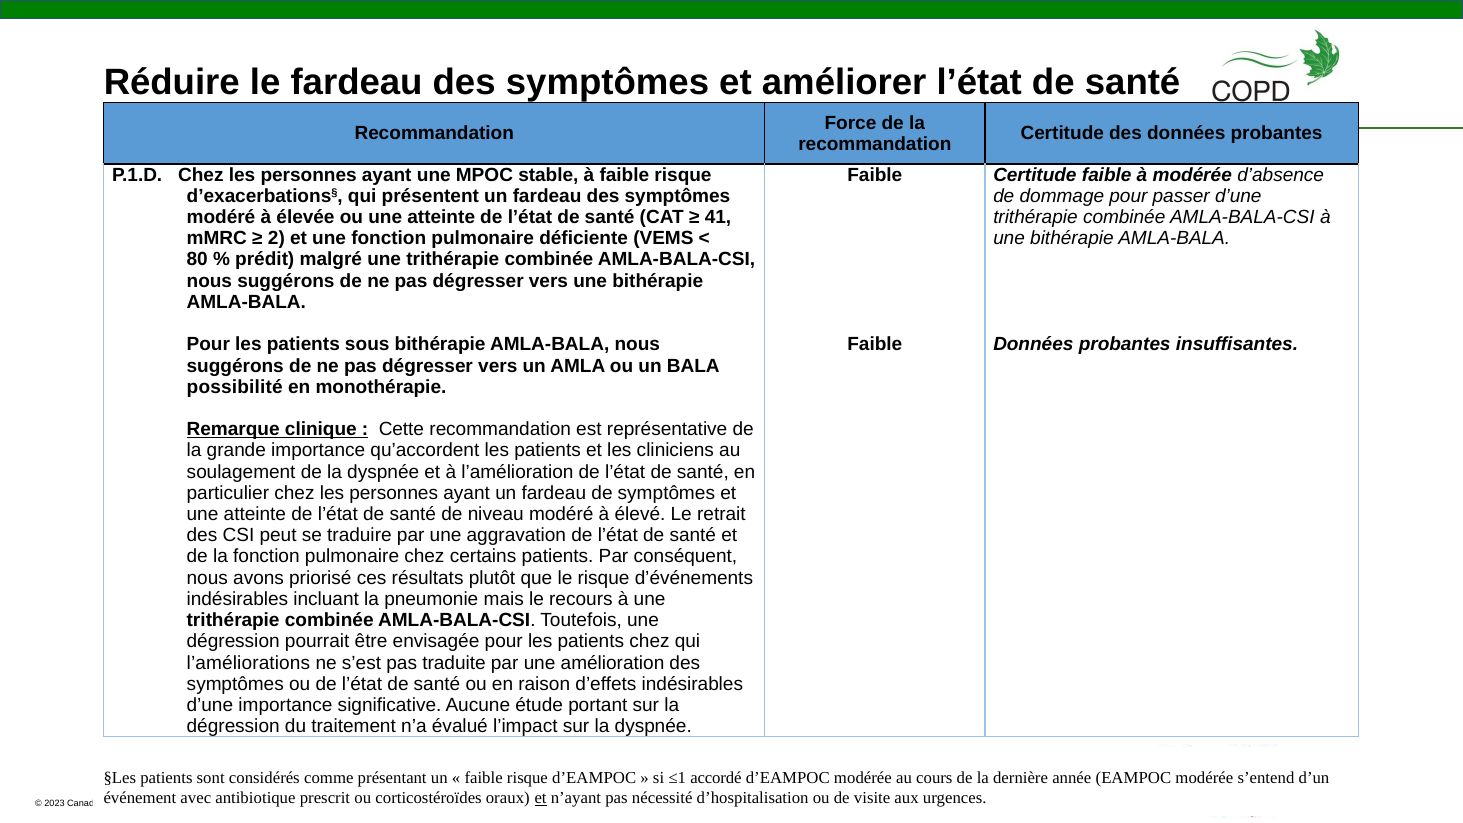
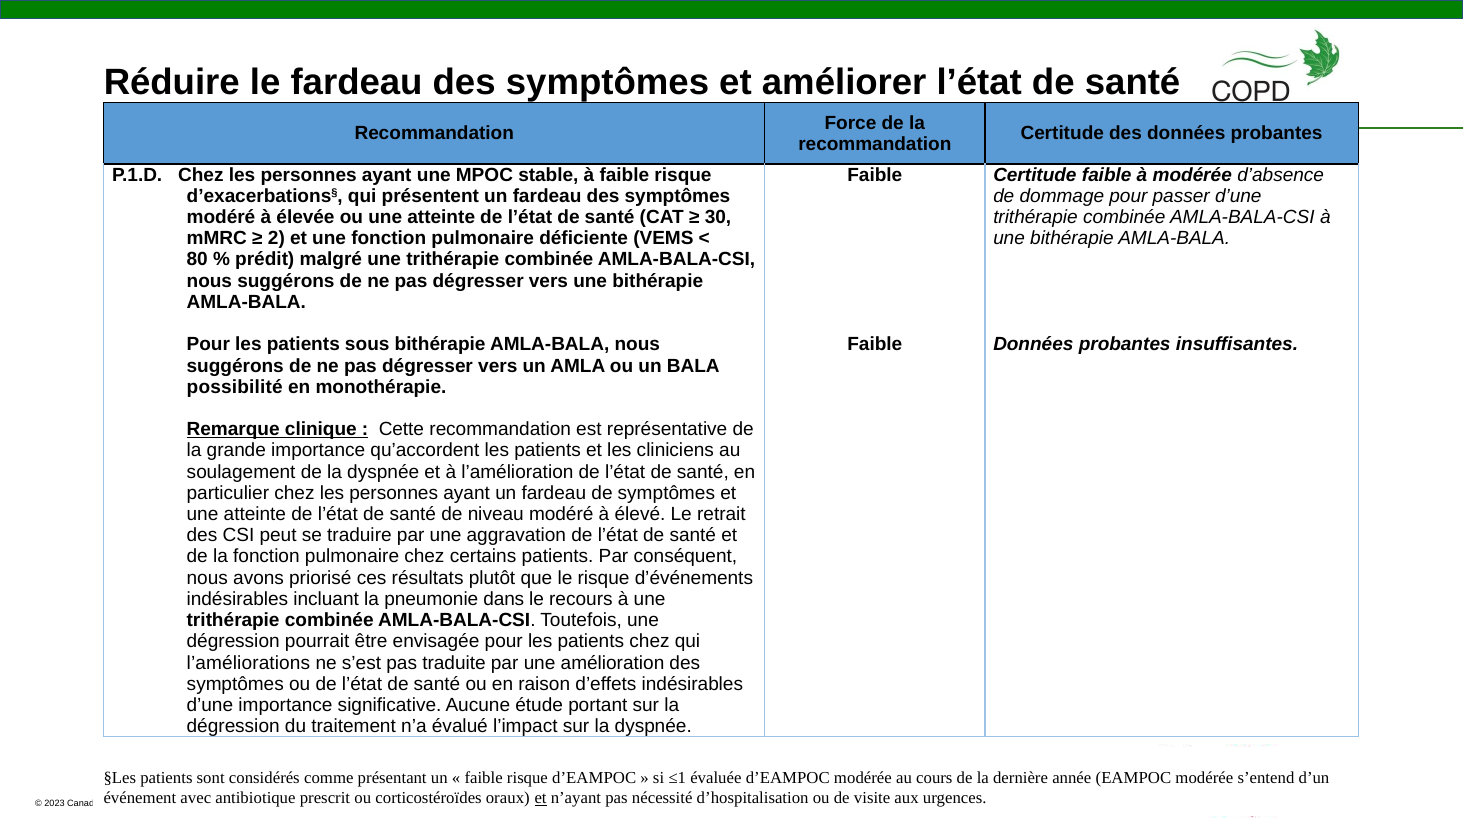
41: 41 -> 30 (718, 217)
mais: mais -> dans (504, 599)
accordé: accordé -> évaluée (716, 777)
